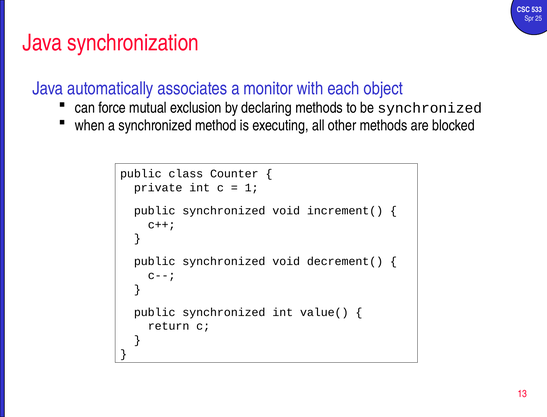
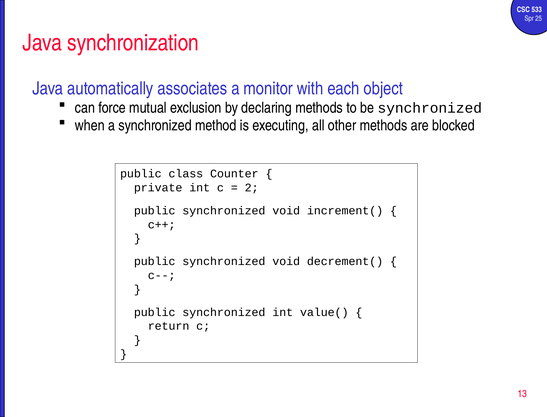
1: 1 -> 2 (252, 188)
